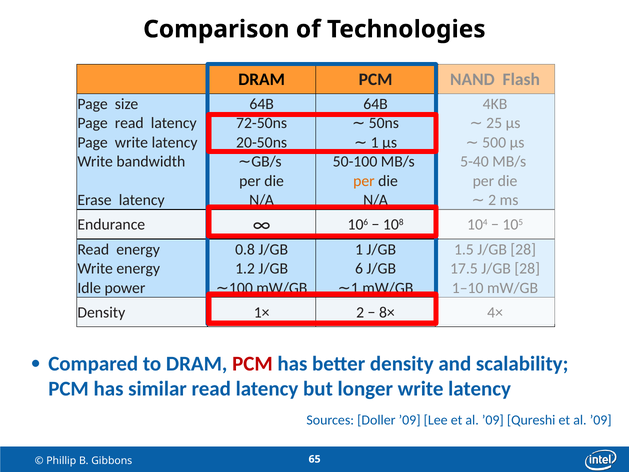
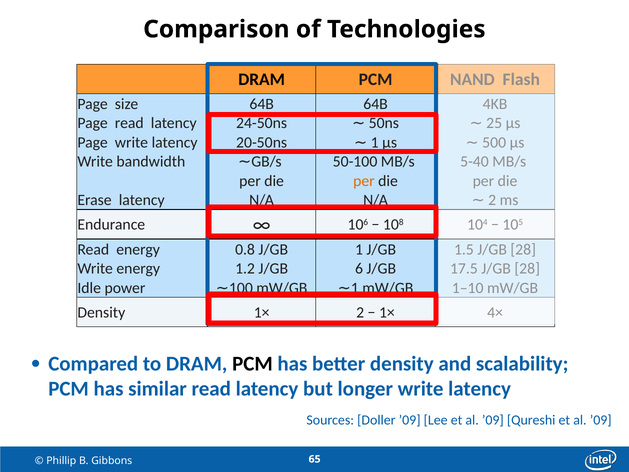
72-50ns: 72-50ns -> 24-50ns (262, 123)
8×: 8× -> 1× (387, 312)
PCM colour: red -> black (252, 363)
